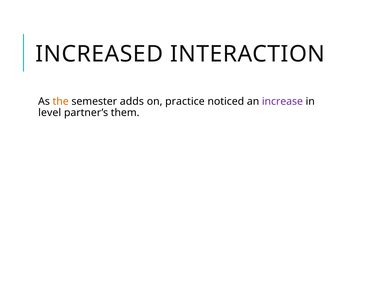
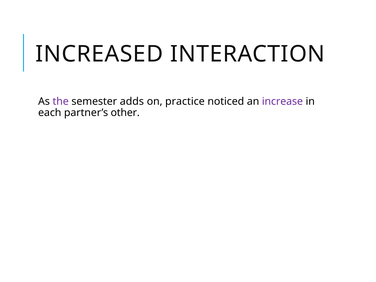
the colour: orange -> purple (61, 101)
level: level -> each (50, 113)
them: them -> other (125, 113)
